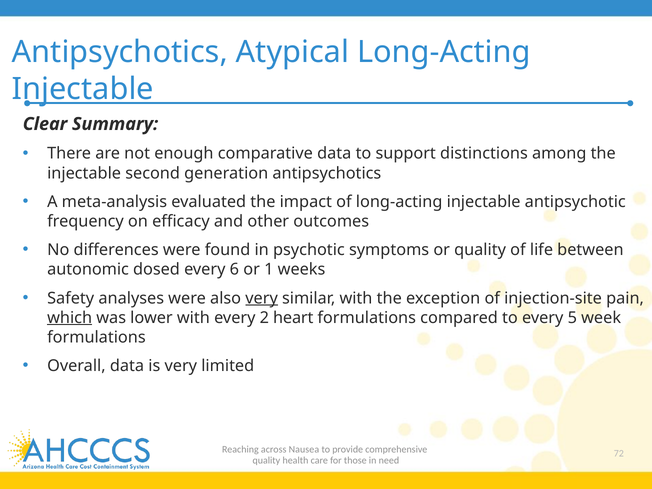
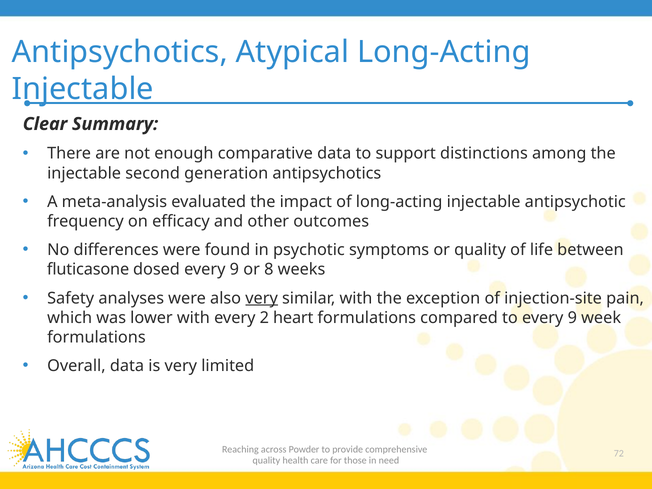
autonomic: autonomic -> fluticasone (88, 270)
dosed every 6: 6 -> 9 (234, 270)
1: 1 -> 8 (269, 270)
which underline: present -> none (70, 318)
to every 5: 5 -> 9 (572, 318)
Nausea: Nausea -> Powder (304, 450)
